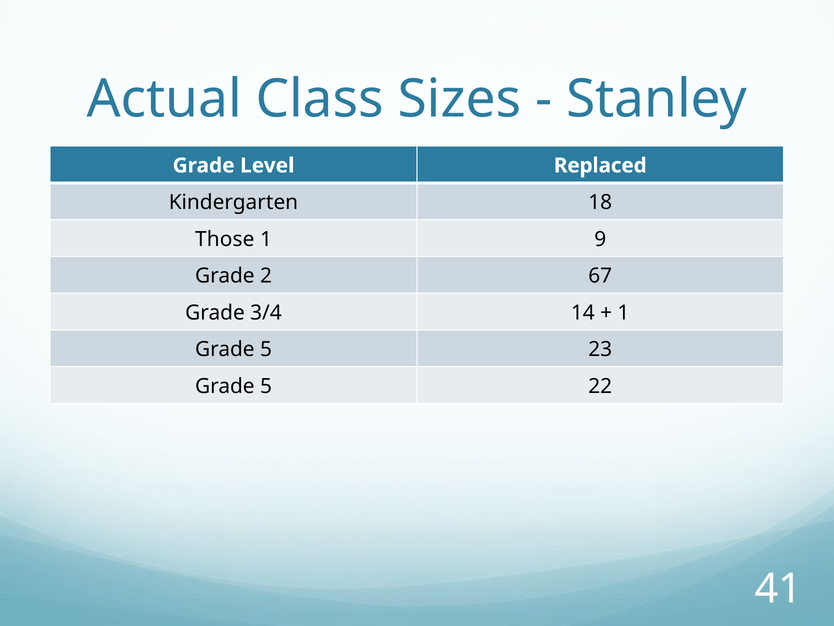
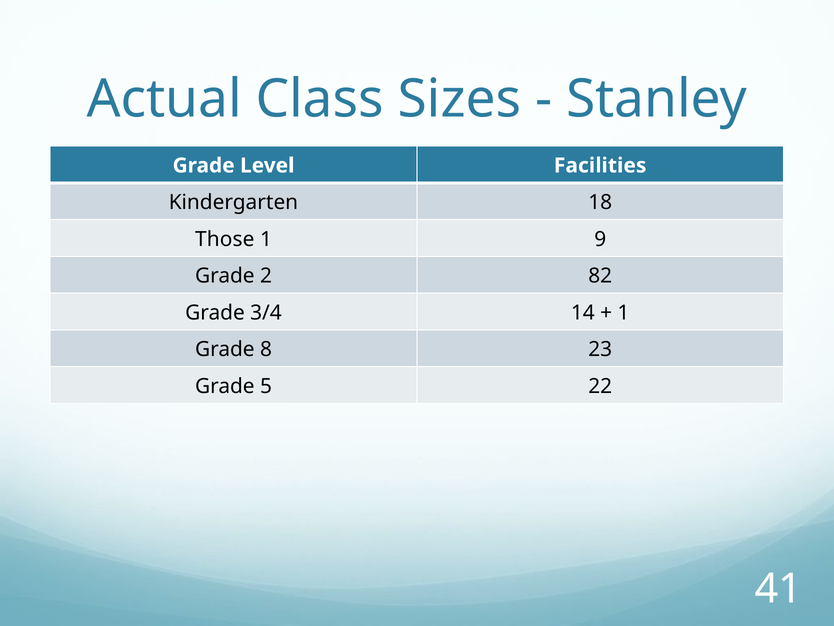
Replaced: Replaced -> Facilities (600, 165)
67: 67 -> 82 (600, 276)
5: 5 -> 8 (266, 349)
